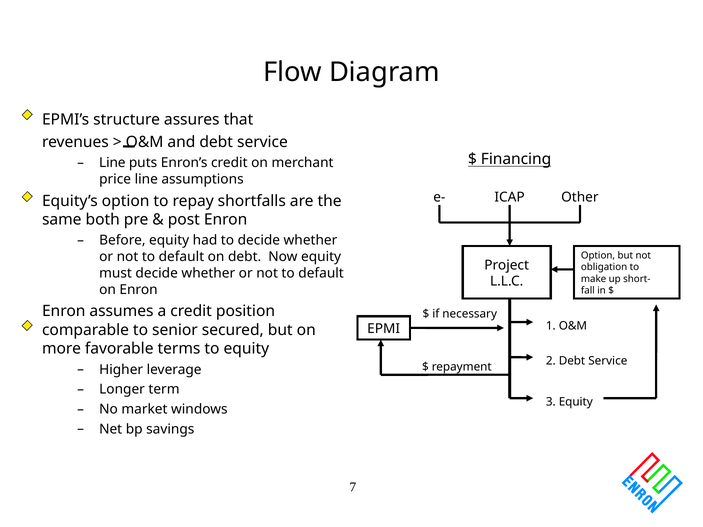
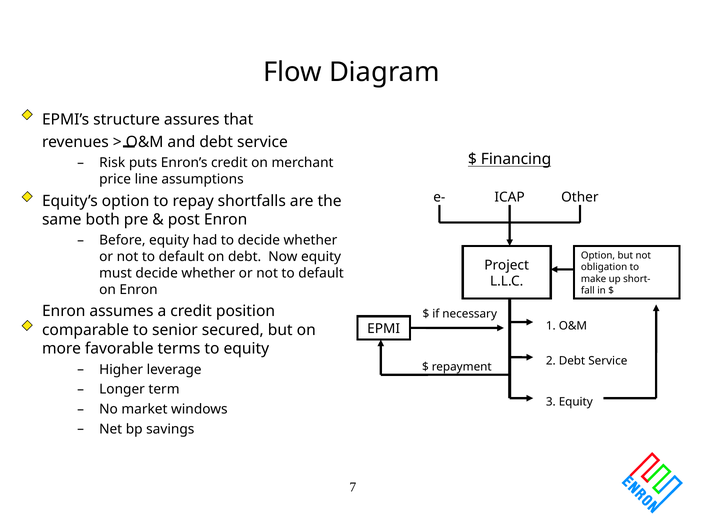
Line: Line -> Risk (112, 163)
